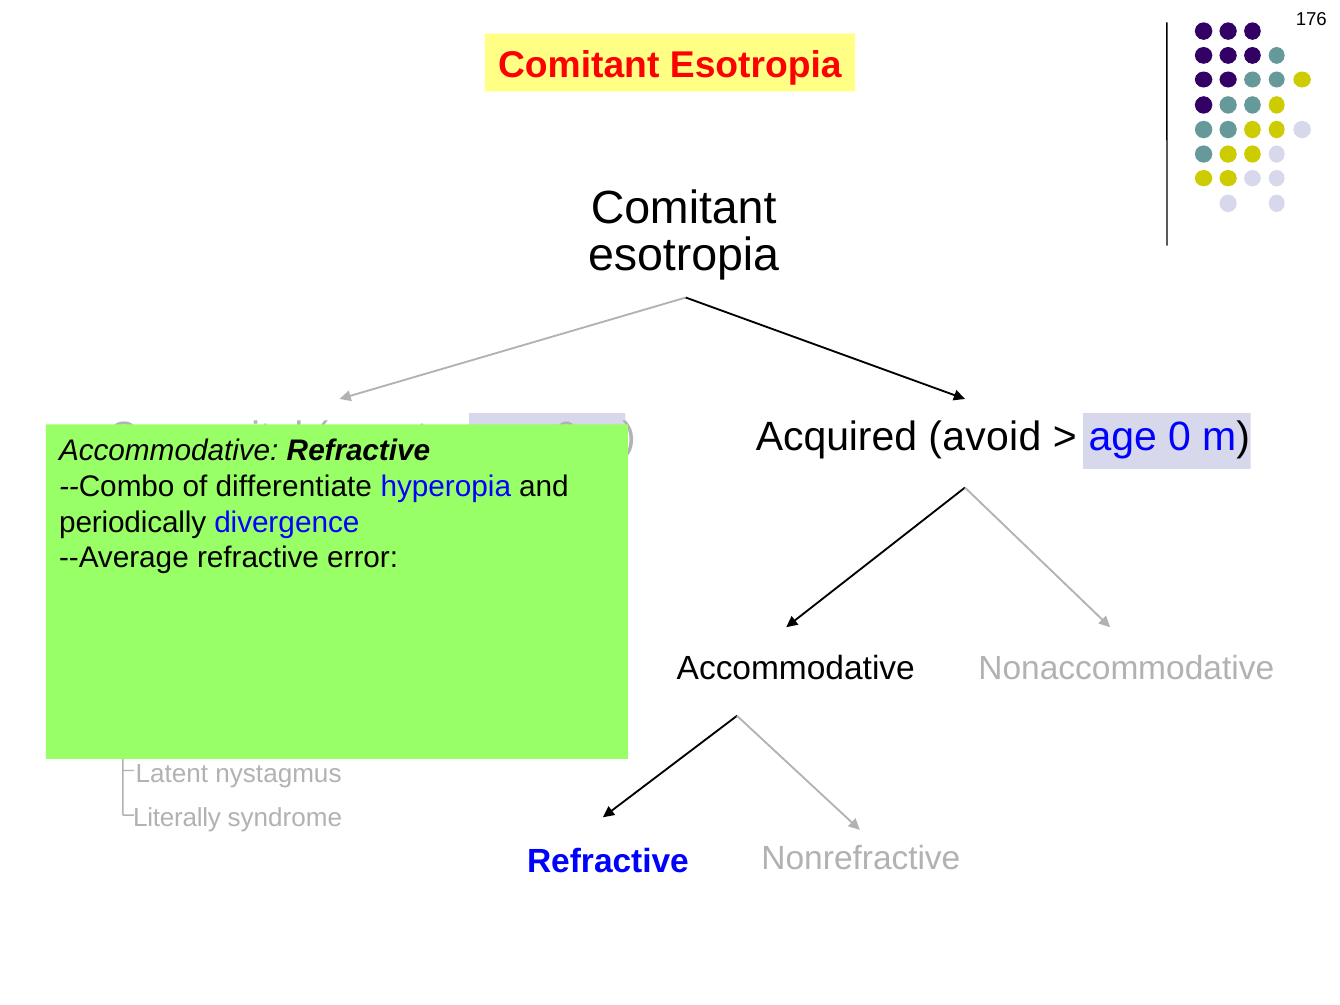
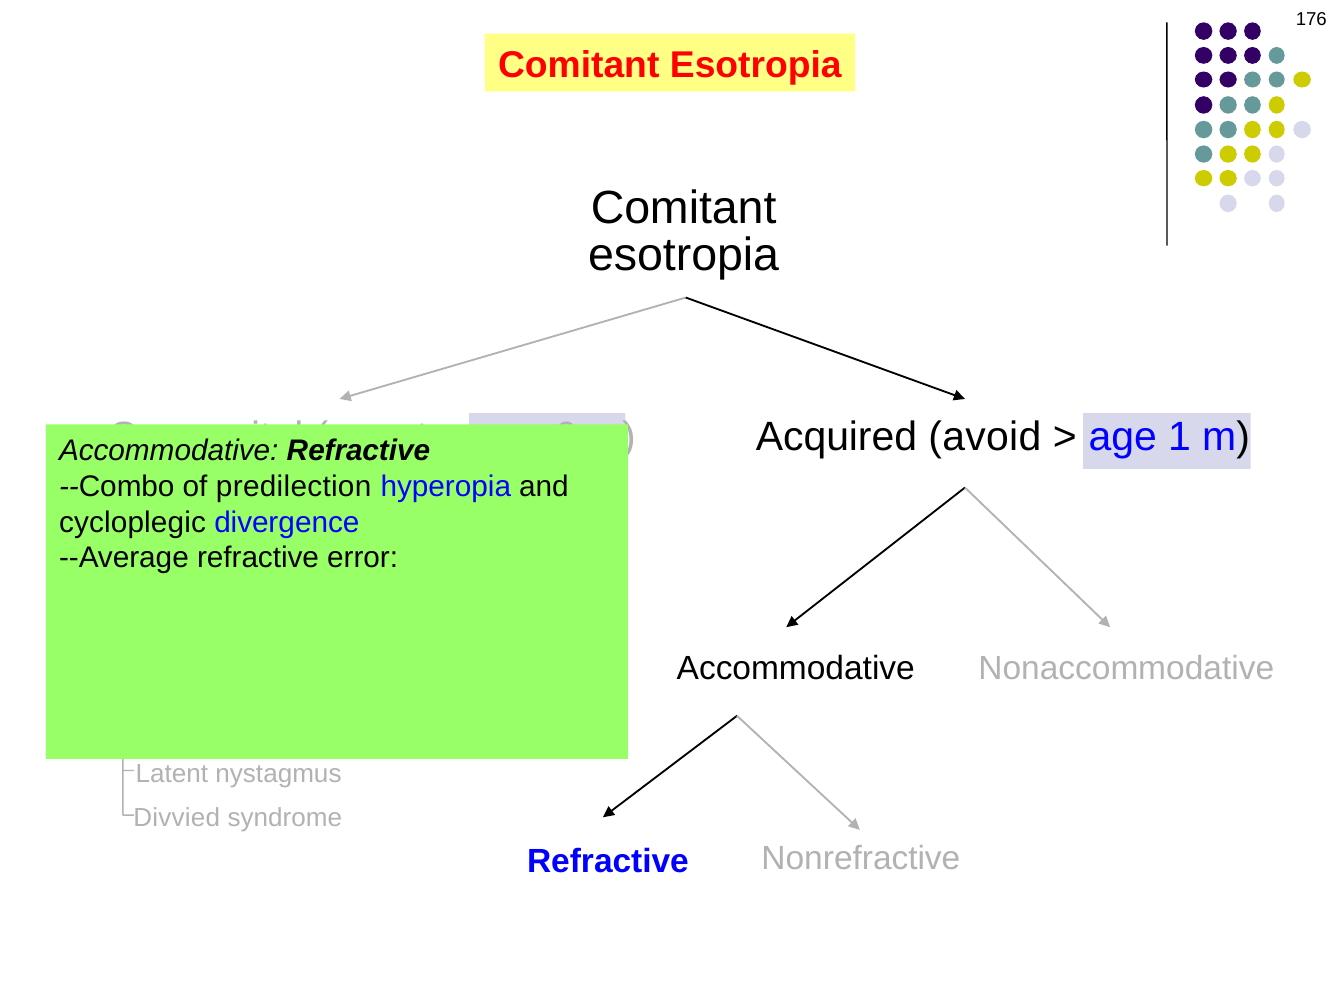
0: 0 -> 1 (1179, 437)
differentiate: differentiate -> predilection (294, 487)
periodically: periodically -> cycloplegic (133, 522)
Literally: Literally -> Divvied (177, 818)
